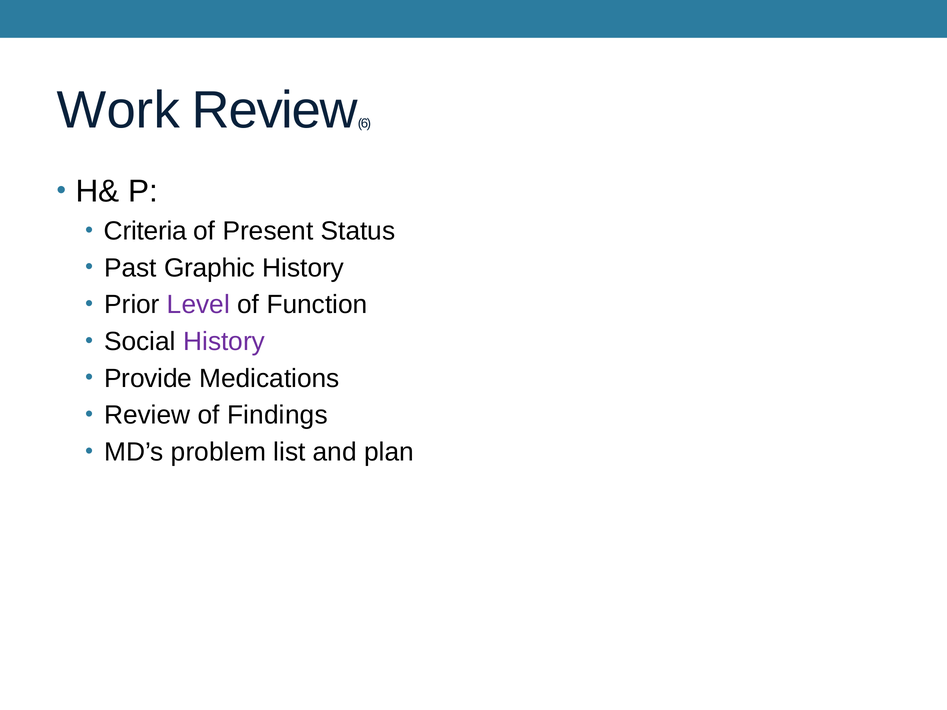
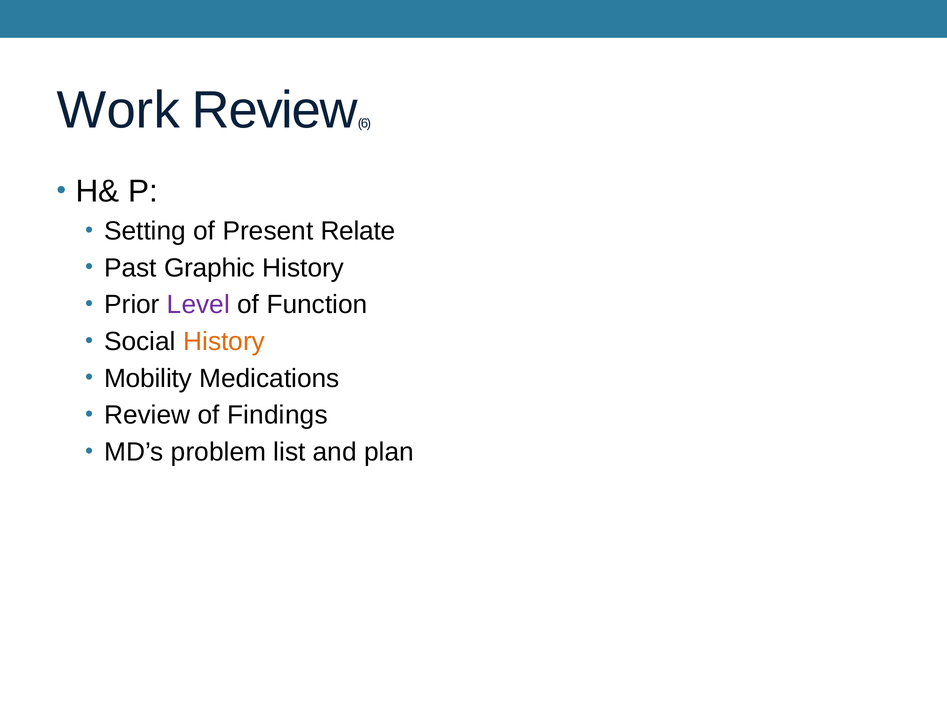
Criteria: Criteria -> Setting (145, 231)
Status: Status -> Relate (358, 231)
History colour: purple -> orange (224, 342)
Provide: Provide -> Mobility (148, 379)
